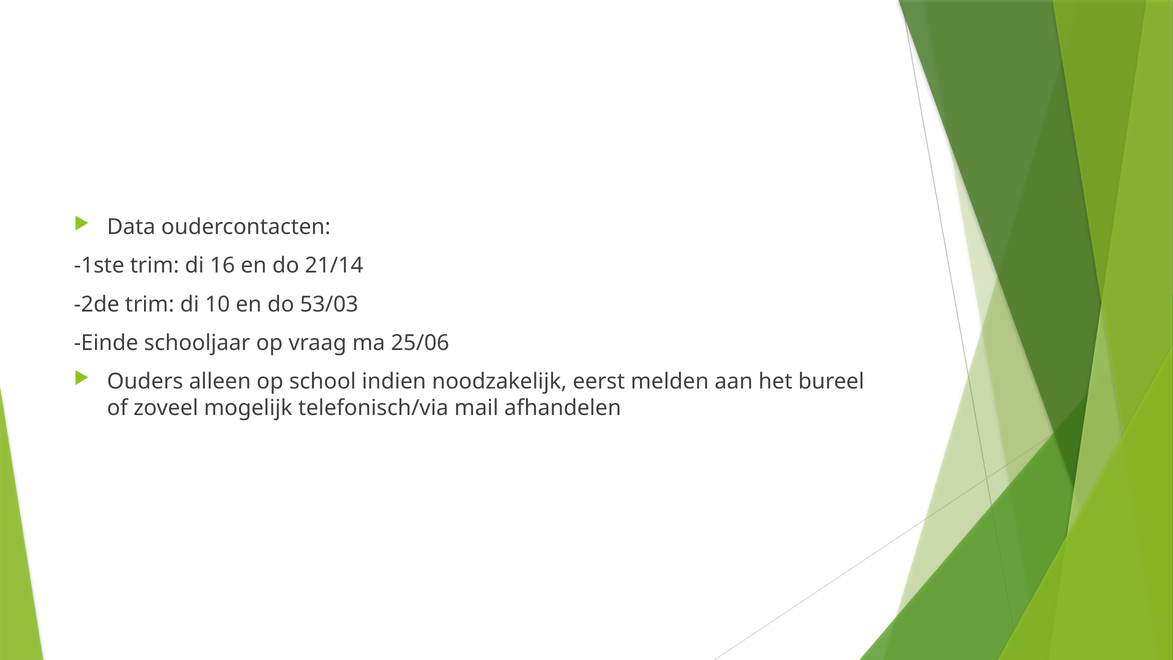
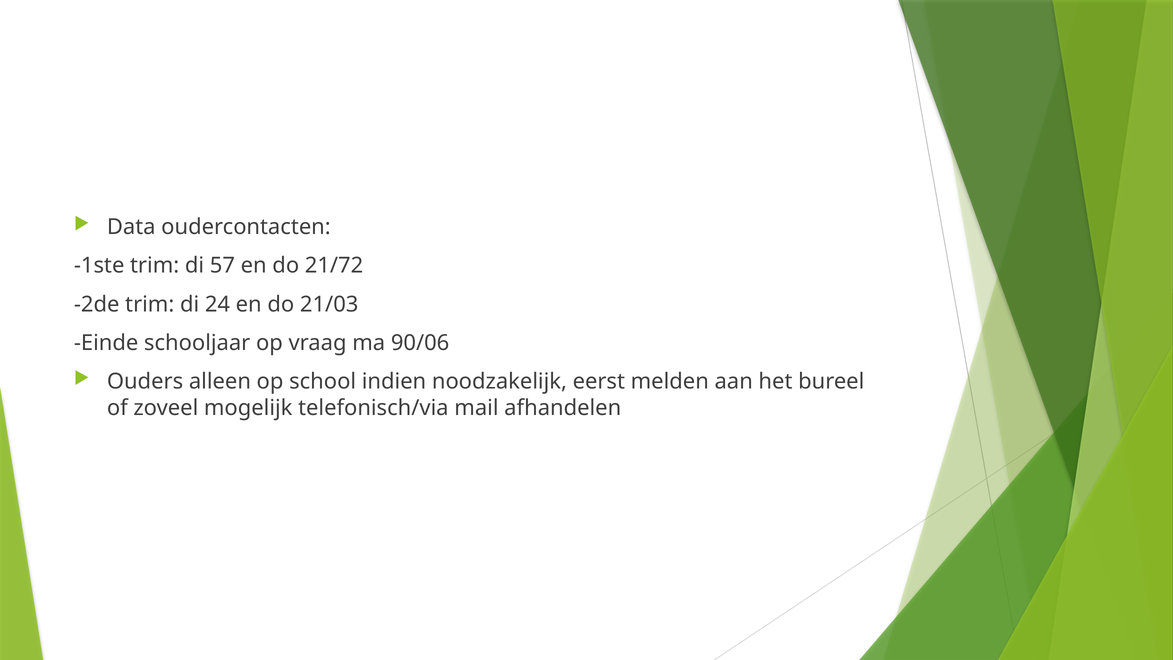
16: 16 -> 57 (222, 266)
21/14: 21/14 -> 21/72 (334, 266)
10: 10 -> 24 (217, 304)
53/03: 53/03 -> 21/03 (329, 304)
25/06: 25/06 -> 90/06 (420, 343)
